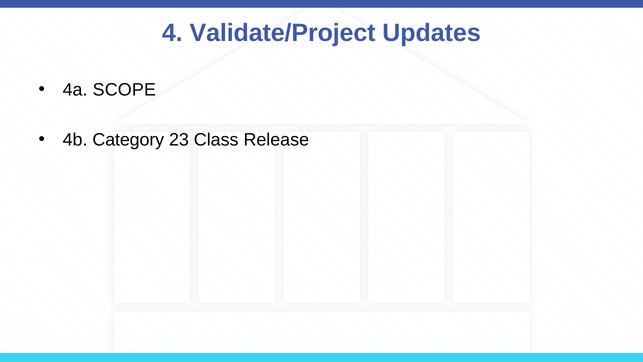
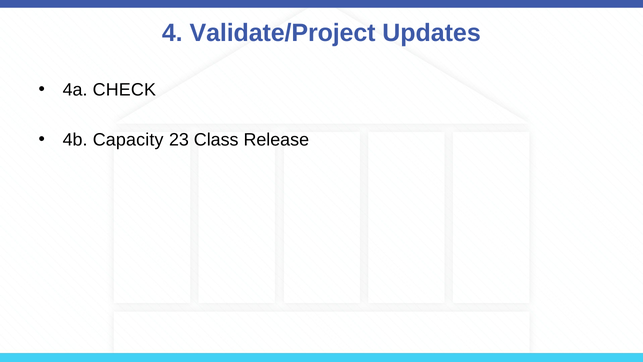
SCOPE: SCOPE -> CHECK (124, 90)
Category: Category -> Capacity (128, 140)
